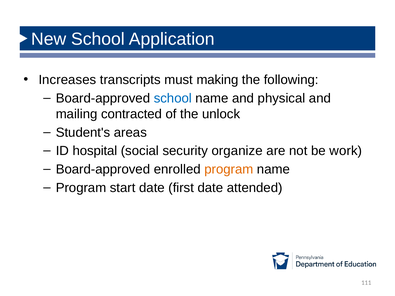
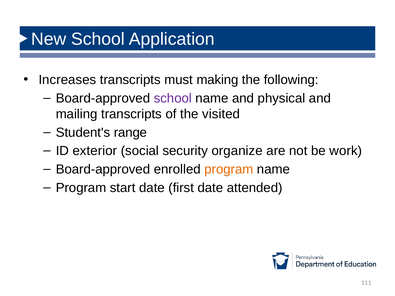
school colour: blue -> purple (173, 98)
mailing contracted: contracted -> transcripts (131, 114)
unlock: unlock -> visited (221, 114)
areas: areas -> range (130, 133)
hospital: hospital -> exterior (95, 151)
